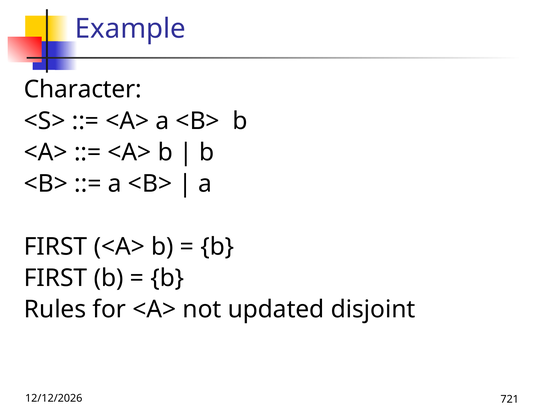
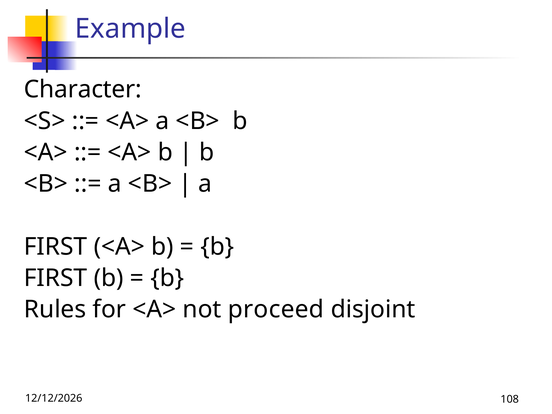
updated: updated -> proceed (276, 309)
721: 721 -> 108 (510, 399)
